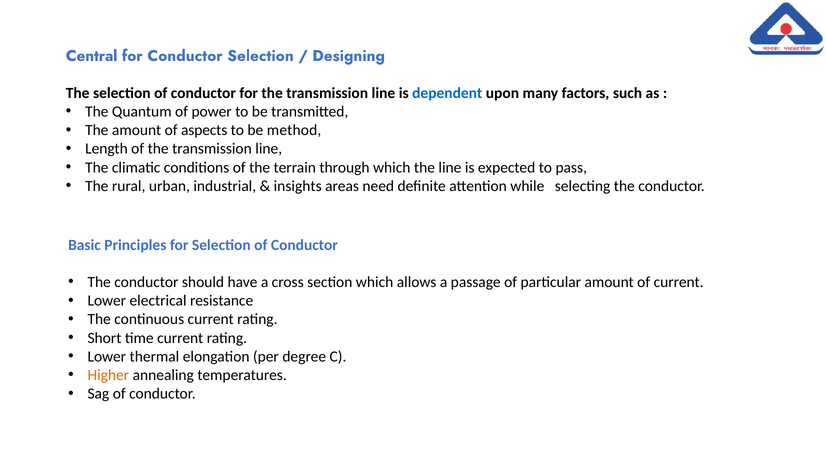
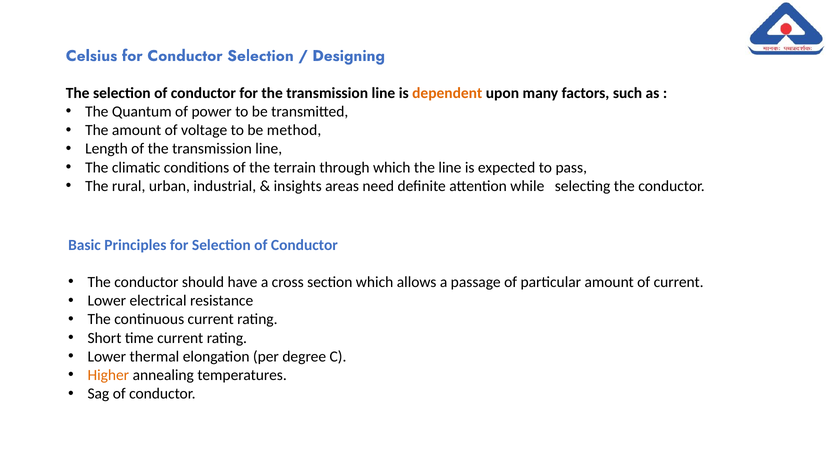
Central: Central -> Celsius (92, 56)
dependent colour: blue -> orange (447, 93)
aspects: aspects -> voltage (204, 130)
